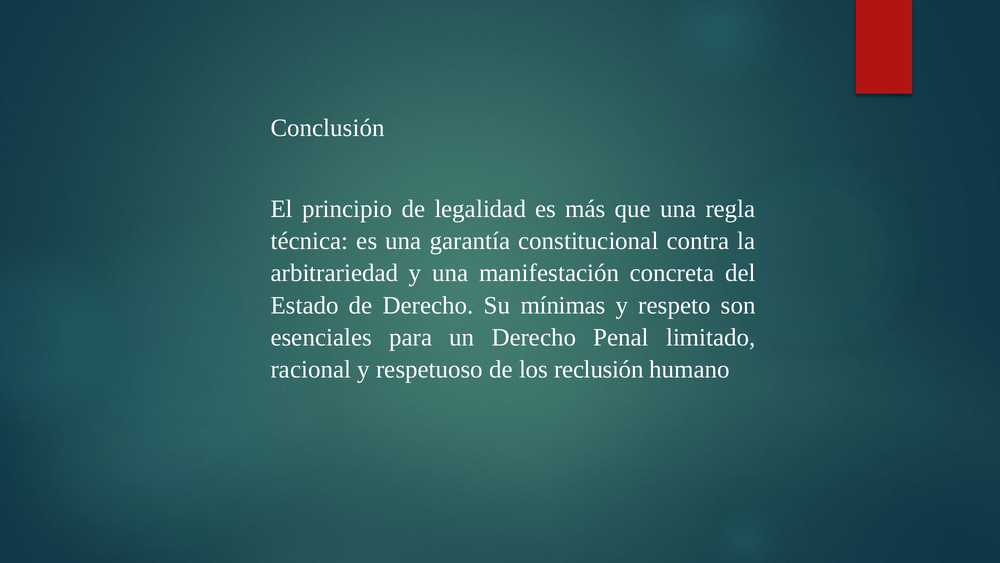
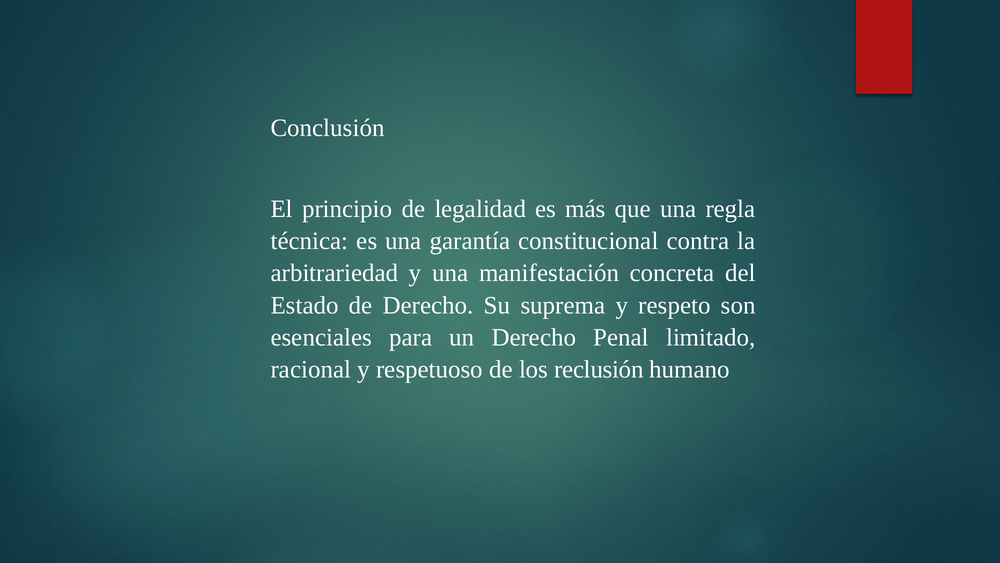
mínimas: mínimas -> suprema (563, 305)
